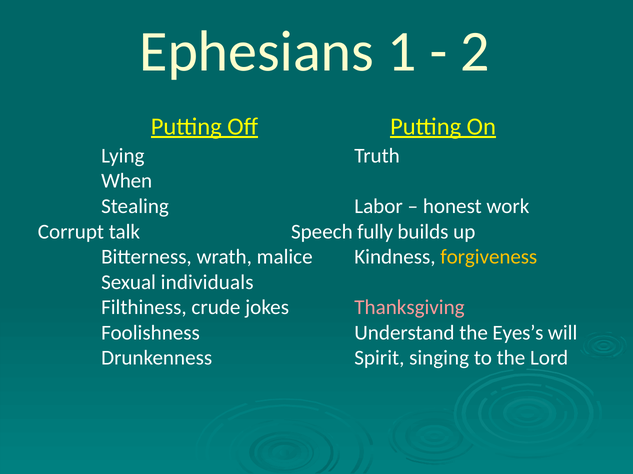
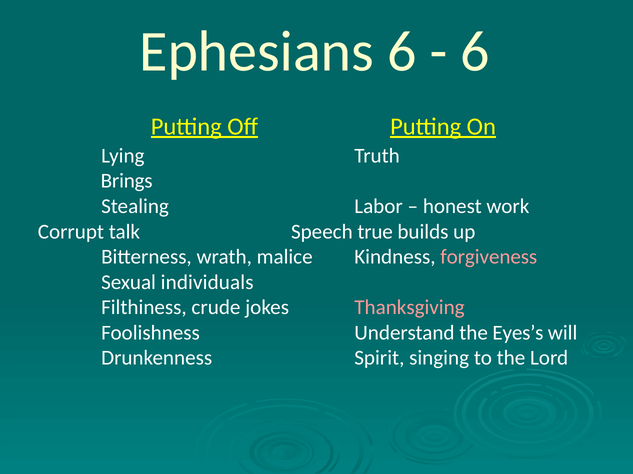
Ephesians 1: 1 -> 6 (402, 52)
2: 2 -> 6 (475, 52)
When: When -> Brings (127, 181)
fully: fully -> true (375, 232)
forgiveness colour: yellow -> pink (489, 257)
